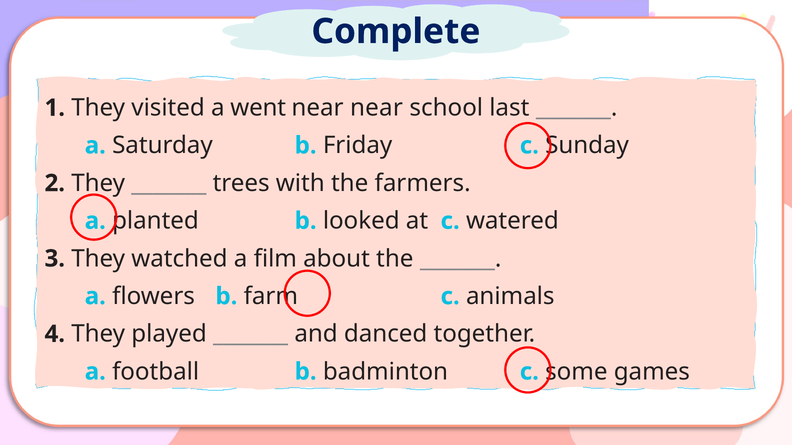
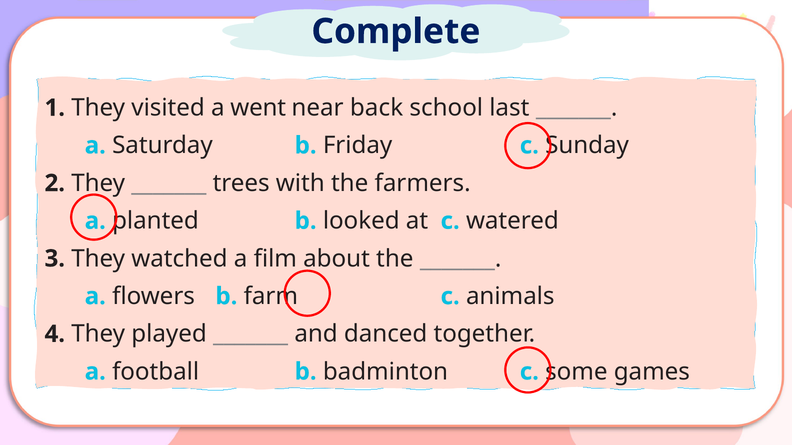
near near: near -> back (377, 108)
